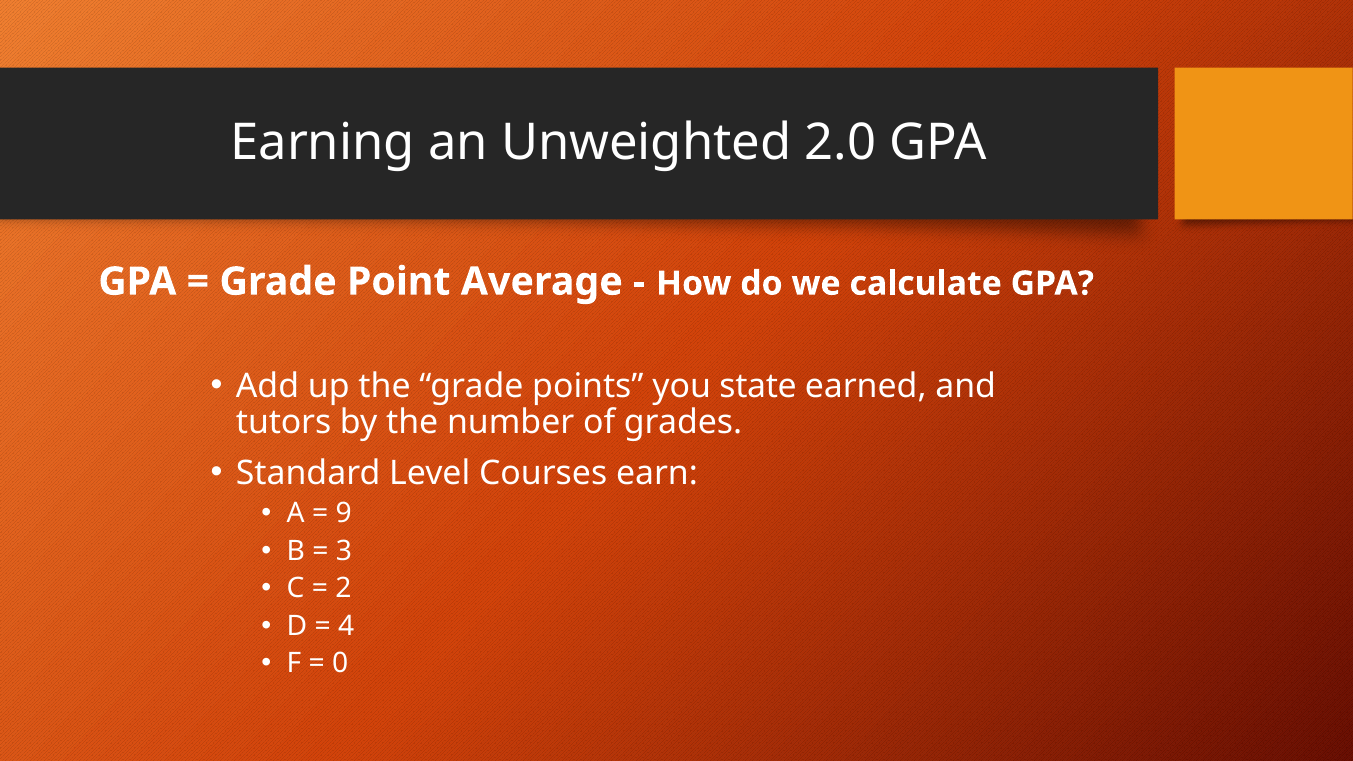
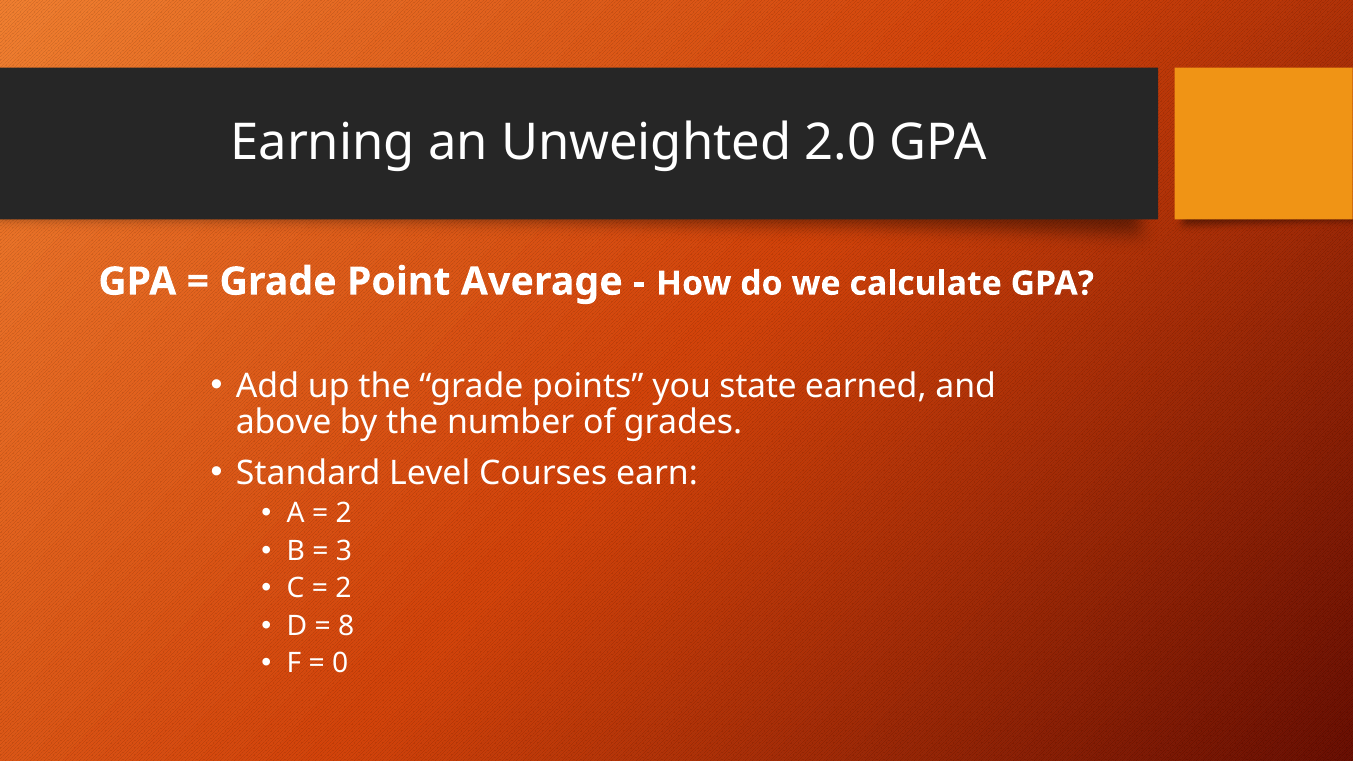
tutors: tutors -> above (284, 422)
9: 9 -> 2 (344, 514)
4: 4 -> 8 (346, 626)
